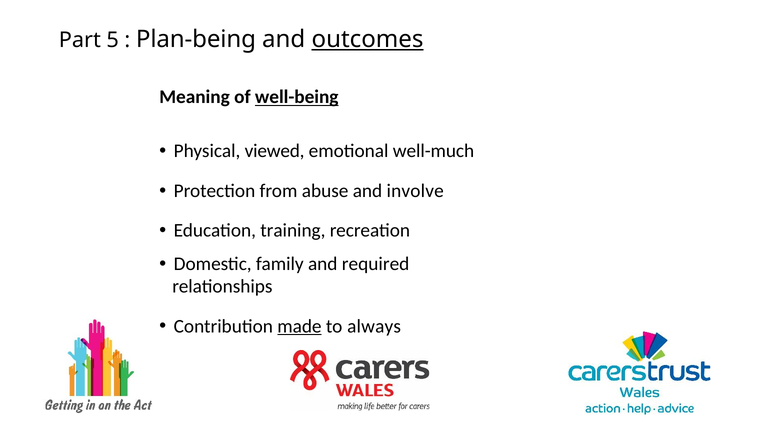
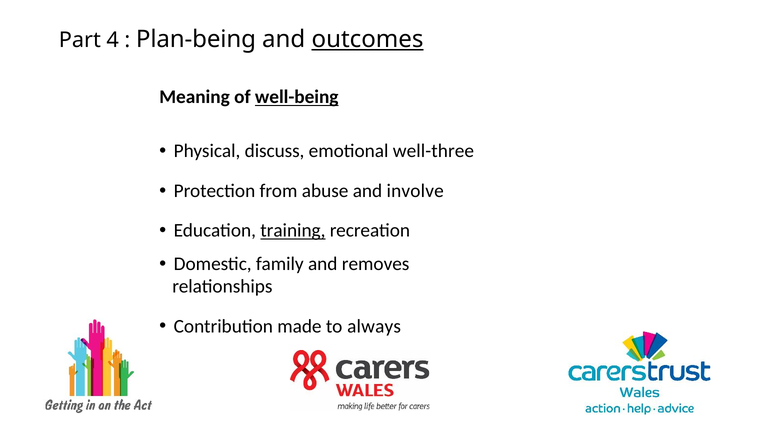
5: 5 -> 4 (113, 40)
viewed: viewed -> discuss (275, 151)
well-much: well-much -> well-three (433, 151)
training underline: none -> present (293, 230)
required: required -> removes (376, 264)
made underline: present -> none (299, 326)
